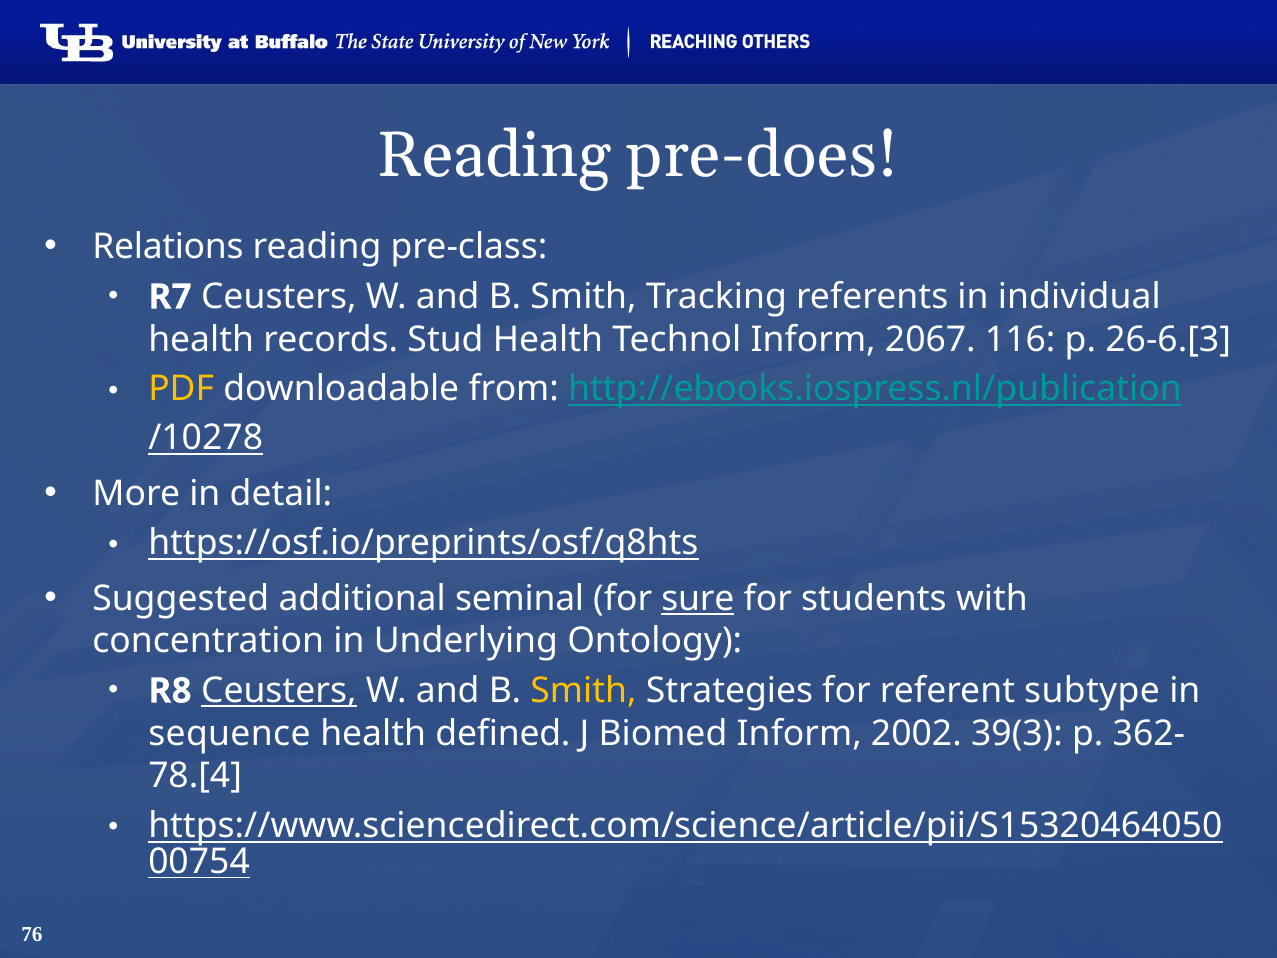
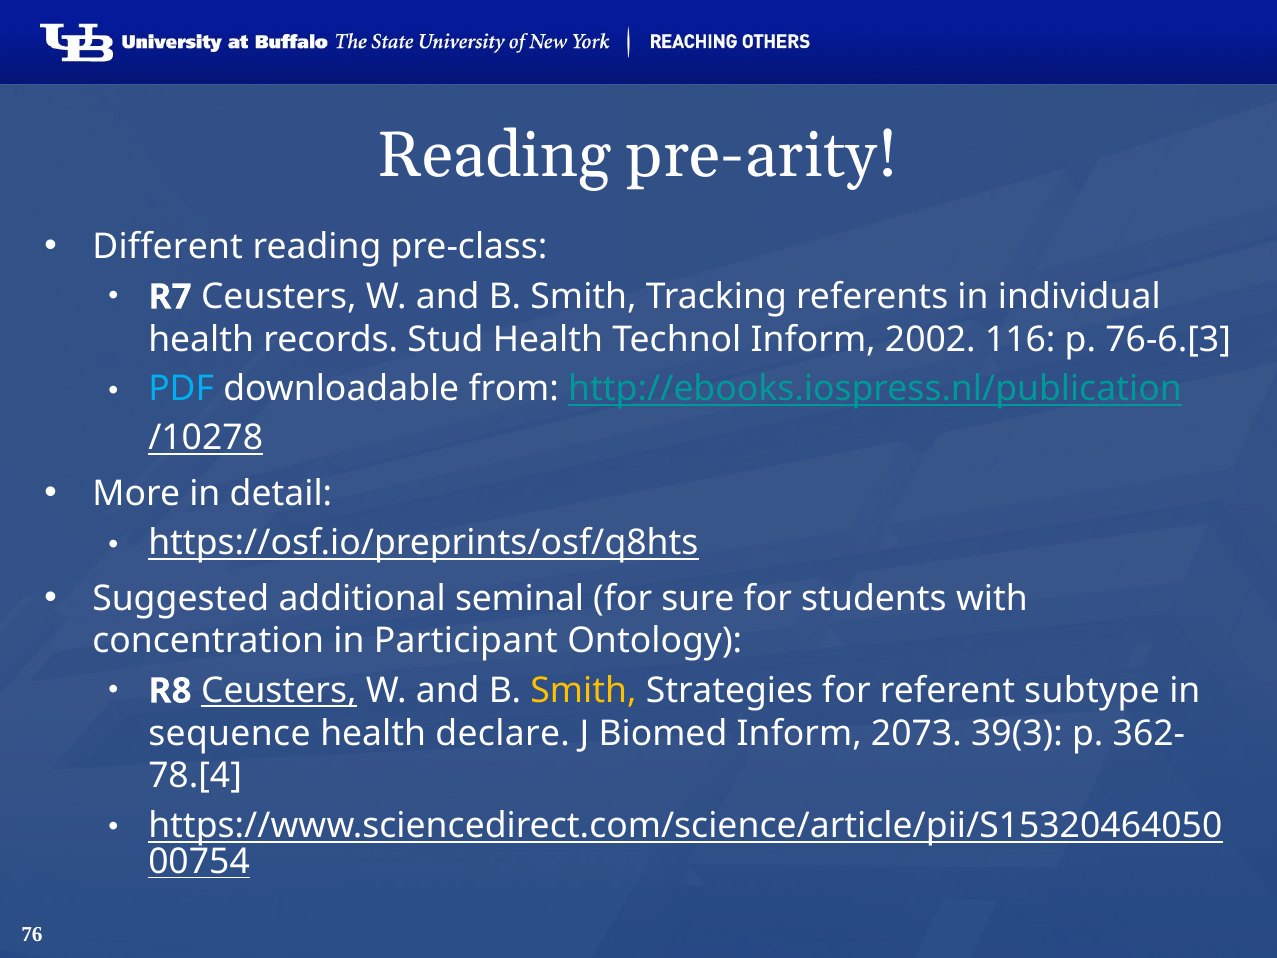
pre-does: pre-does -> pre-arity (762, 155)
Relations: Relations -> Different (168, 247)
2067: 2067 -> 2002 (930, 339)
26-6.[3: 26-6.[3 -> 76-6.[3 (1168, 339)
PDF colour: yellow -> light blue (181, 389)
sure underline: present -> none (698, 598)
Underlying: Underlying -> Participant (466, 641)
defined: defined -> declare (503, 733)
2002: 2002 -> 2073 (916, 733)
